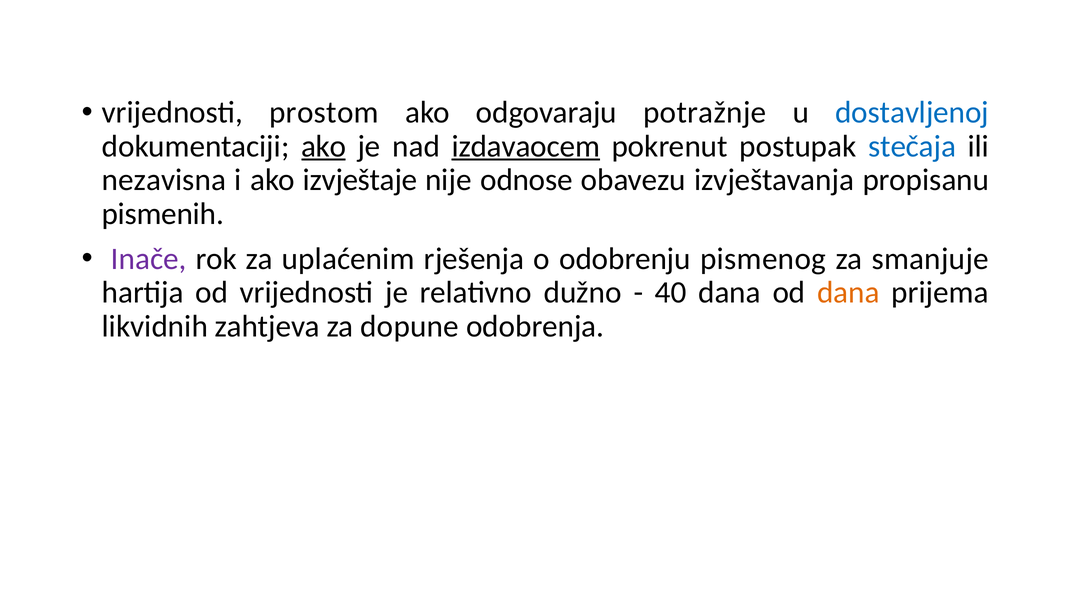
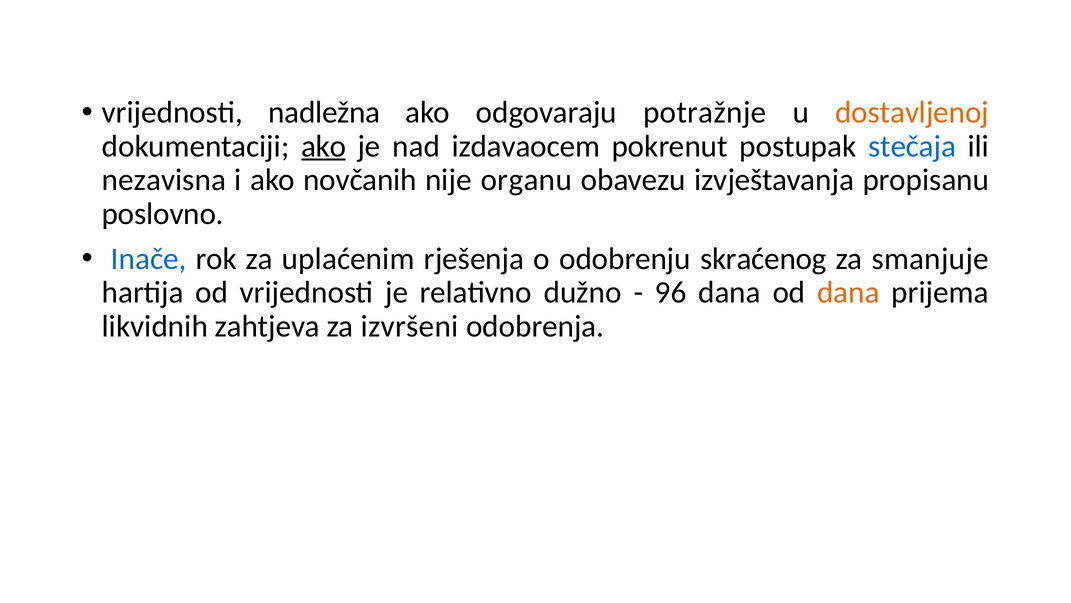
prostom: prostom -> nadležna (324, 112)
dostavljenoj colour: blue -> orange (912, 112)
izdavaocem underline: present -> none (526, 146)
izvještaje: izvještaje -> novčanih (360, 180)
odnose: odnose -> organu (526, 180)
pismenih: pismenih -> poslovno (163, 214)
Inače colour: purple -> blue (149, 258)
pismenog: pismenog -> skraćenog (763, 258)
40: 40 -> 96 (671, 292)
dopune: dopune -> izvršeni (410, 326)
